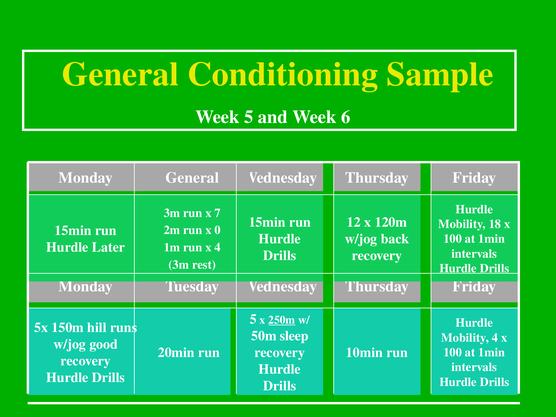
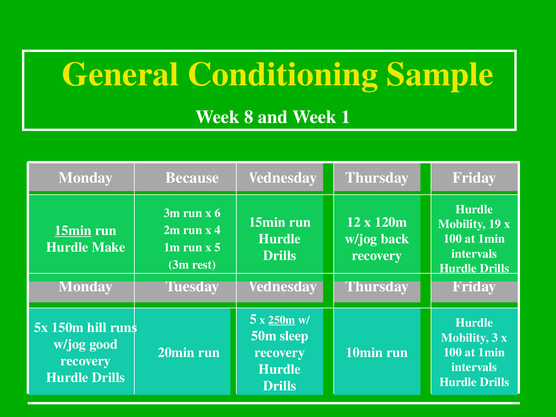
Week 5: 5 -> 8 (249, 117)
6: 6 -> 1 (346, 117)
General: General -> Because (192, 178)
7: 7 -> 6 (218, 213)
18: 18 -> 19 (495, 224)
15min underline: none -> present (73, 231)
0: 0 -> 4 (218, 230)
Later: Later -> Make (109, 247)
x 4: 4 -> 5 (218, 248)
Mobility 4: 4 -> 3 (495, 338)
